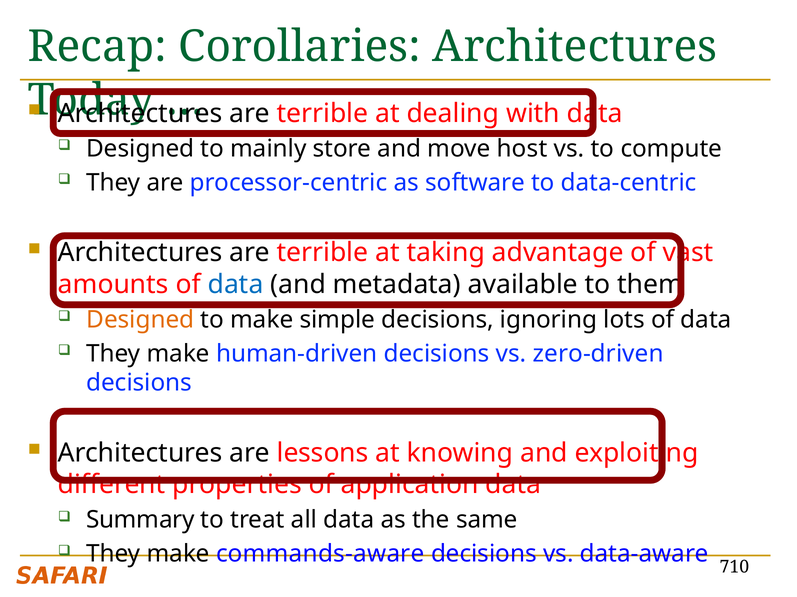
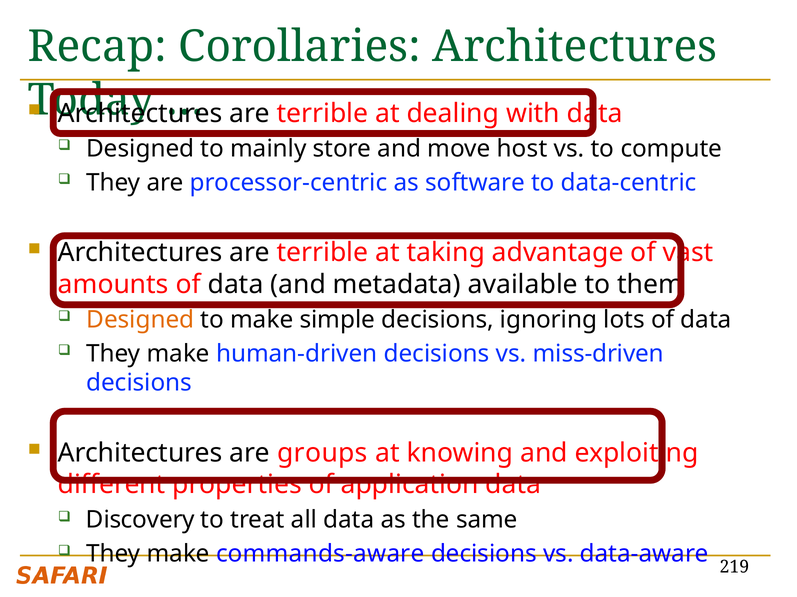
data colour: blue -> black (236, 285)
zero-driven: zero-driven -> miss-driven (598, 354)
lessons: lessons -> groups (322, 453)
Summary: Summary -> Discovery (140, 521)
710: 710 -> 219 (734, 568)
